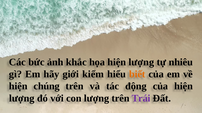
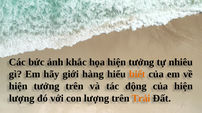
họa hiện lượng: lượng -> tưởng (141, 62)
kiểm: kiểm -> hàng (93, 75)
chúng: chúng -> tưởng (47, 87)
Trái colour: purple -> orange (141, 99)
